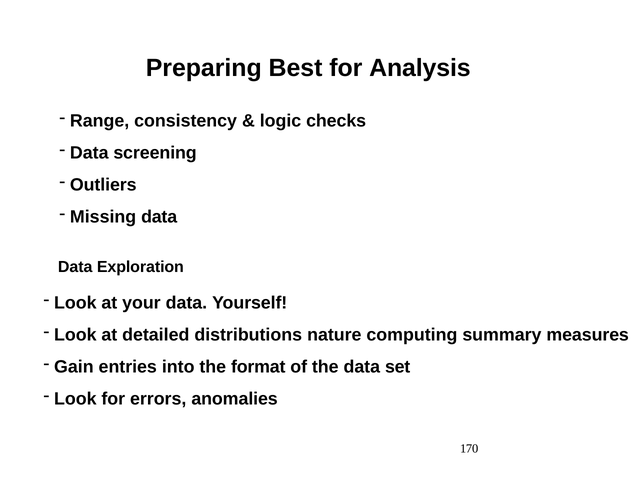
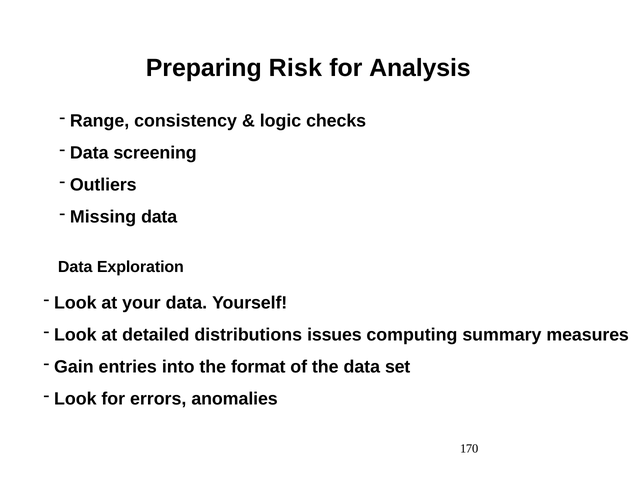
Best: Best -> Risk (295, 68)
nature: nature -> issues (334, 335)
